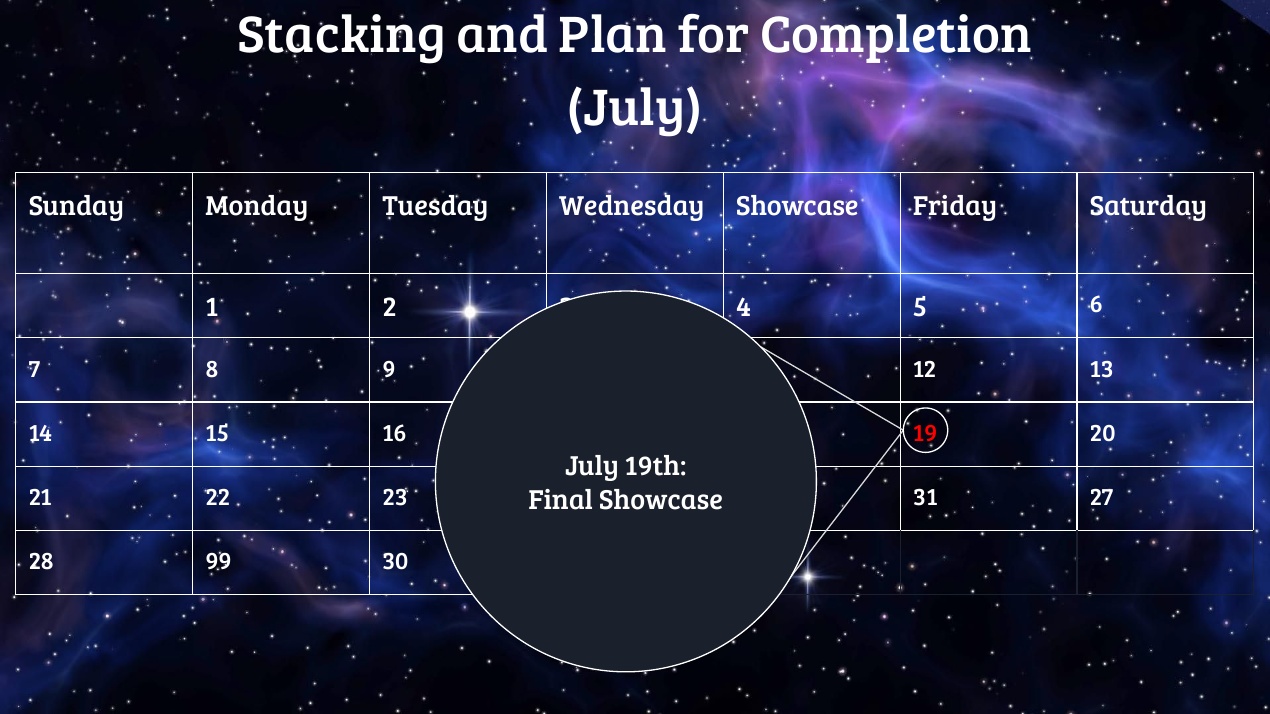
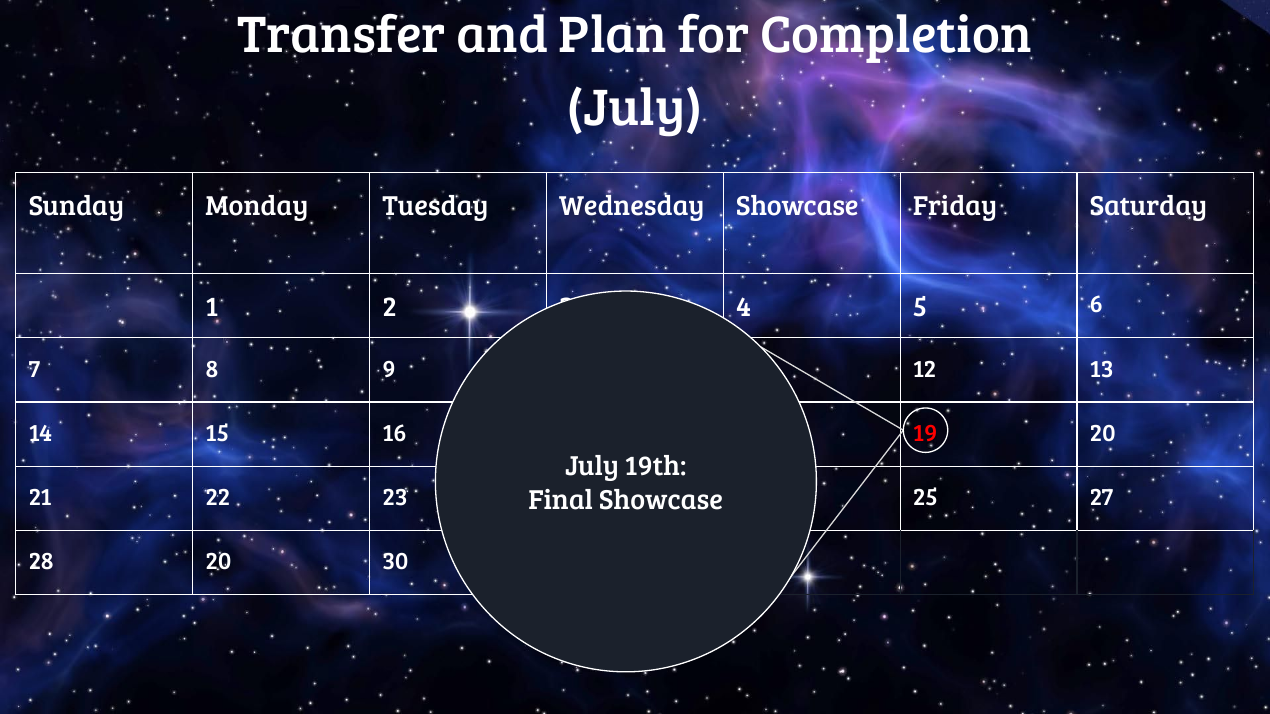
Stacking: Stacking -> Transfer (342, 35)
31: 31 -> 25 (925, 498)
28 99: 99 -> 20 (218, 562)
